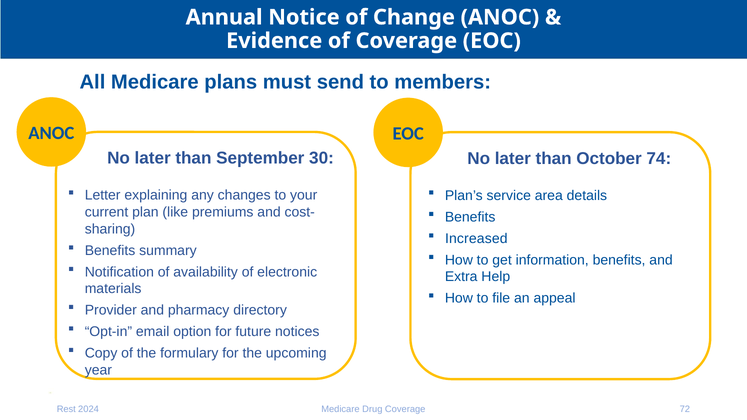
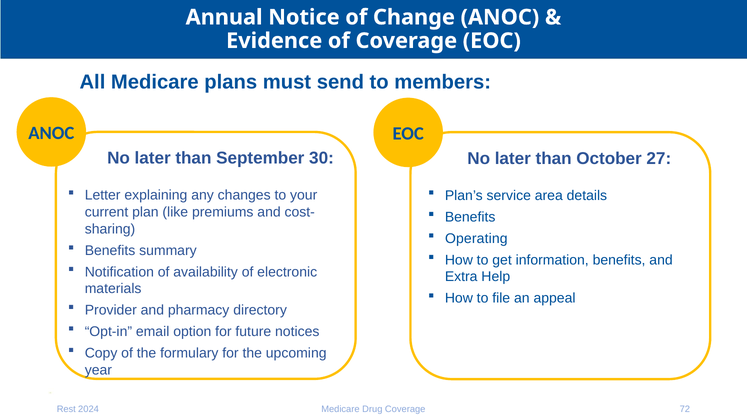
74: 74 -> 27 (659, 159)
Increased: Increased -> Operating (476, 239)
